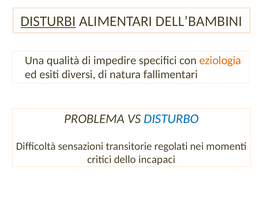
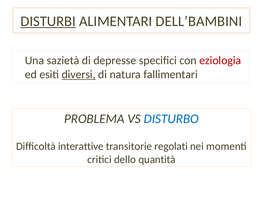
qualità: qualità -> sazietà (63, 61)
impedire: impedire -> depresse (115, 61)
eziologia colour: orange -> red (220, 61)
diversi underline: none -> present (79, 75)
sensazioni: sensazioni -> interattive (81, 146)
incapaci: incapaci -> quantità (157, 160)
